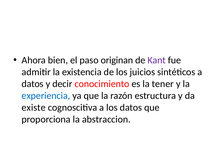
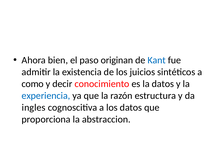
Kant colour: purple -> blue (157, 60)
datos: datos -> como (33, 84)
la tener: tener -> datos (163, 84)
existe: existe -> ingles (34, 108)
